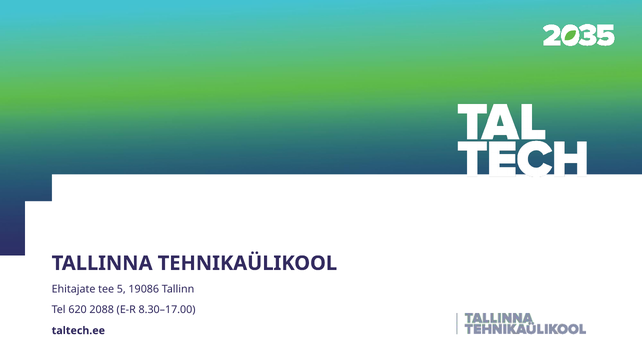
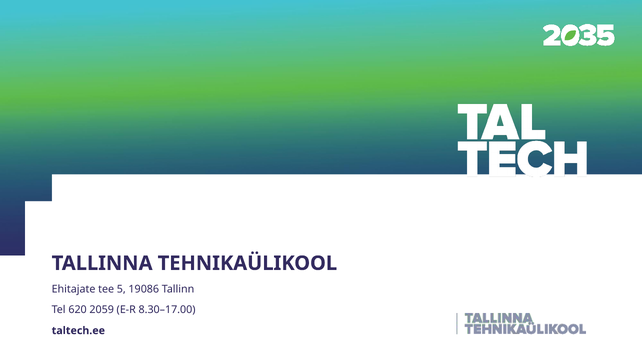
2088: 2088 -> 2059 (102, 310)
